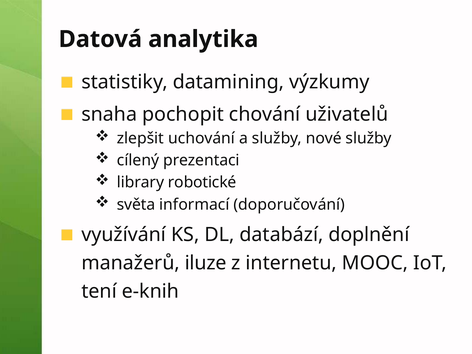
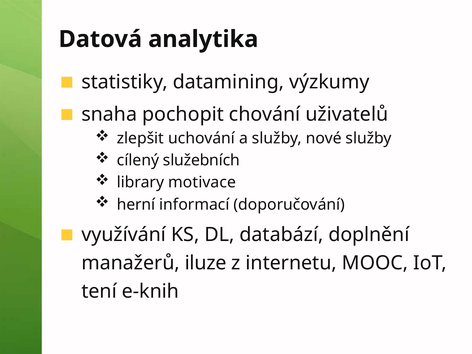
prezentaci: prezentaci -> služebních (201, 160)
robotické: robotické -> motivace (202, 182)
světa: světa -> herní (136, 204)
